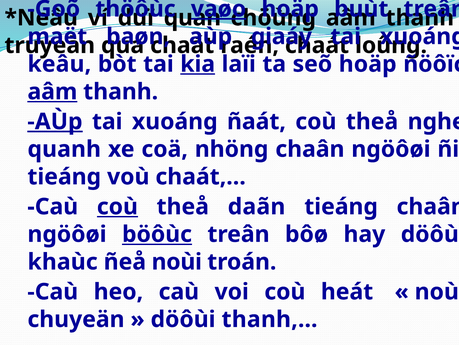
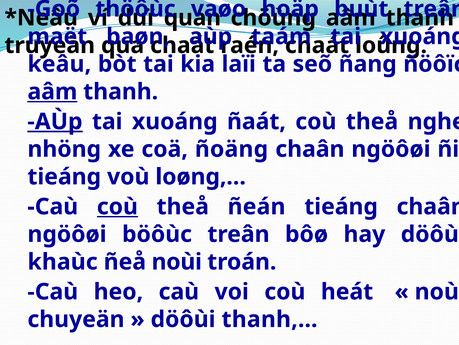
vaøo underline: present -> none (219, 9)
giaáy: giaáy -> taám (281, 36)
kia underline: present -> none (198, 64)
seõ hoäp: hoäp -> ñang (368, 64)
quanh: quanh -> nhöng (64, 149)
nhöng: nhöng -> ñoäng (231, 149)
chaát,…: chaát,… -> loøng,… (201, 176)
daãn: daãn -> ñeán (257, 206)
böôùc underline: present -> none (157, 234)
